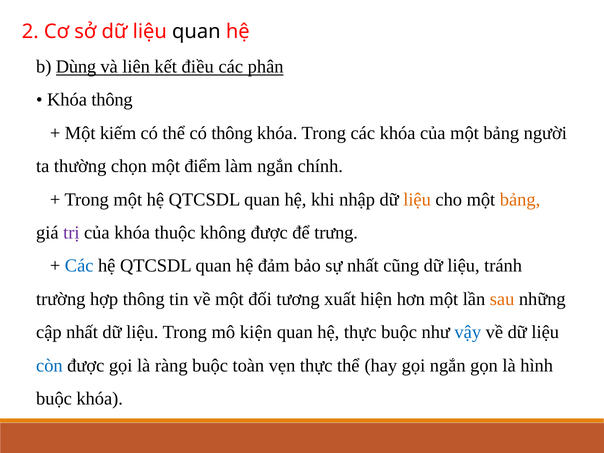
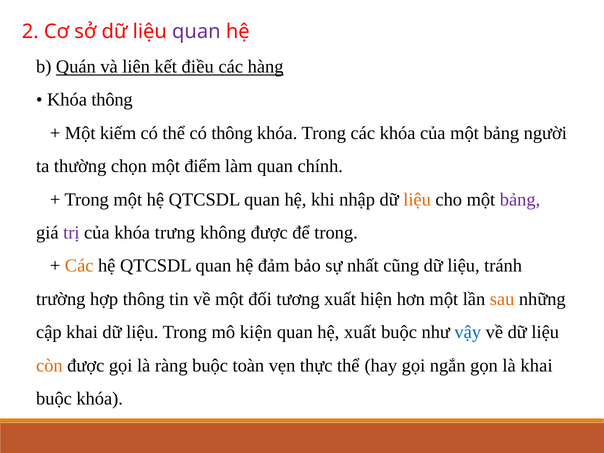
quan colour: black -> purple (196, 32)
Dùng: Dùng -> Quán (76, 67)
phân: phân -> hàng (266, 67)
làm ngắn: ngắn -> quan (275, 166)
bảng colour: orange -> purple (520, 199)
thuộc: thuộc -> trưng (175, 233)
để trưng: trưng -> trong (336, 233)
Các colour: blue -> orange (79, 266)
cập nhất: nhất -> khai (82, 332)
hệ thực: thực -> xuất (360, 332)
còn colour: blue -> orange (49, 365)
là hình: hình -> khai (537, 365)
